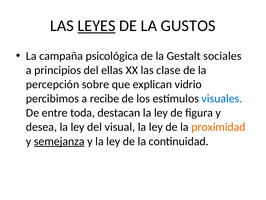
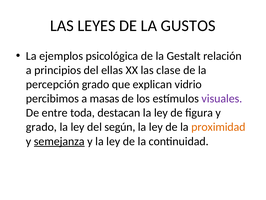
LEYES underline: present -> none (97, 26)
campaña: campaña -> ejemplos (61, 56)
sociales: sociales -> relación (222, 56)
percepción sobre: sobre -> grado (96, 84)
recibe: recibe -> masas (105, 98)
visuales colour: blue -> purple (222, 98)
desea: desea -> grado (41, 127)
visual: visual -> según (120, 127)
